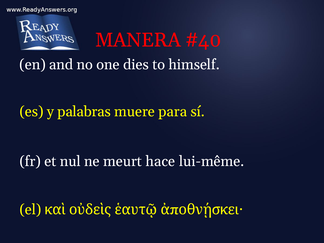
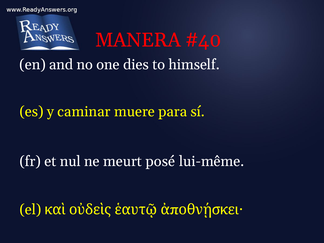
palabras: palabras -> caminar (84, 112)
hace: hace -> posé (160, 161)
